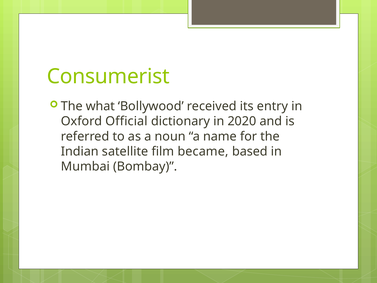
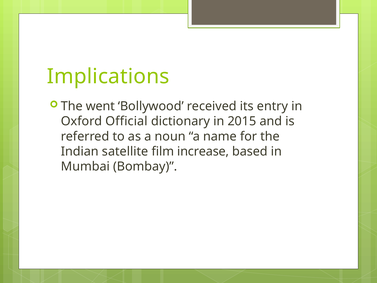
Consumerist: Consumerist -> Implications (108, 77)
what: what -> went (100, 106)
2020: 2020 -> 2015 (242, 121)
became: became -> increase (203, 151)
